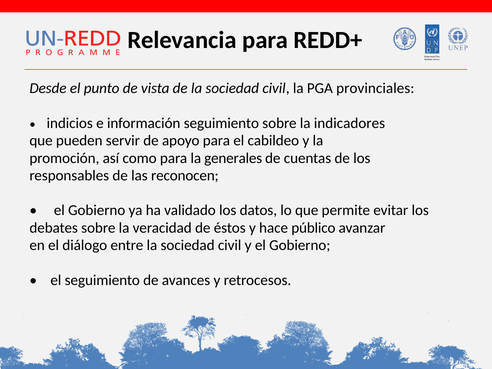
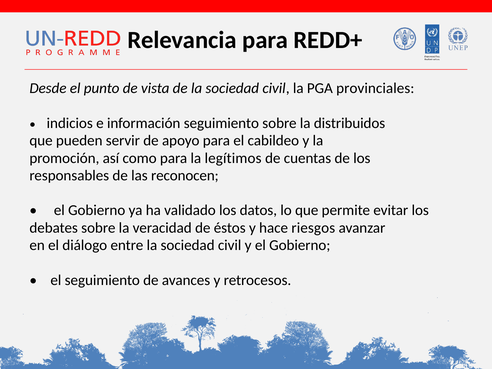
indicadores: indicadores -> distribuidos (350, 123)
generales: generales -> legítimos (233, 158)
público: público -> riesgos (313, 228)
